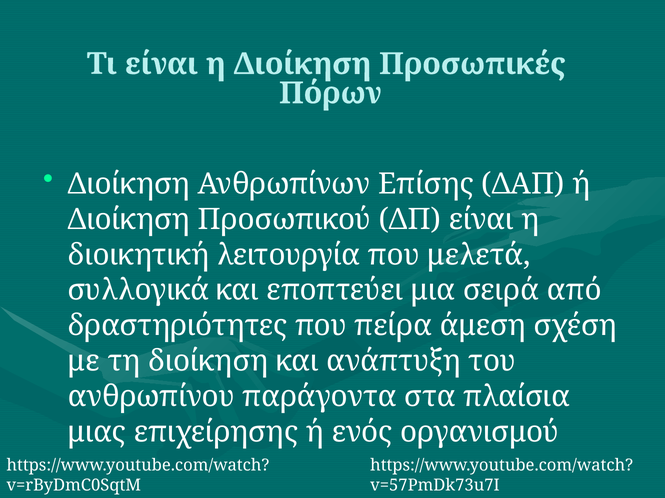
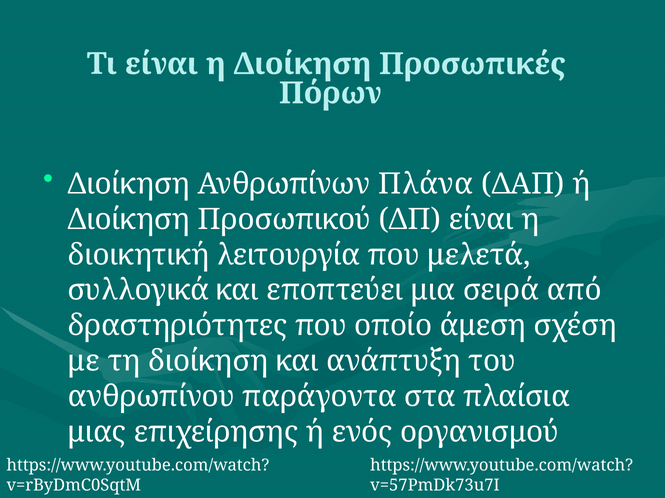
Επίσης: Επίσης -> Πλάνα (426, 184)
πείρα: πείρα -> οποίο (393, 326)
